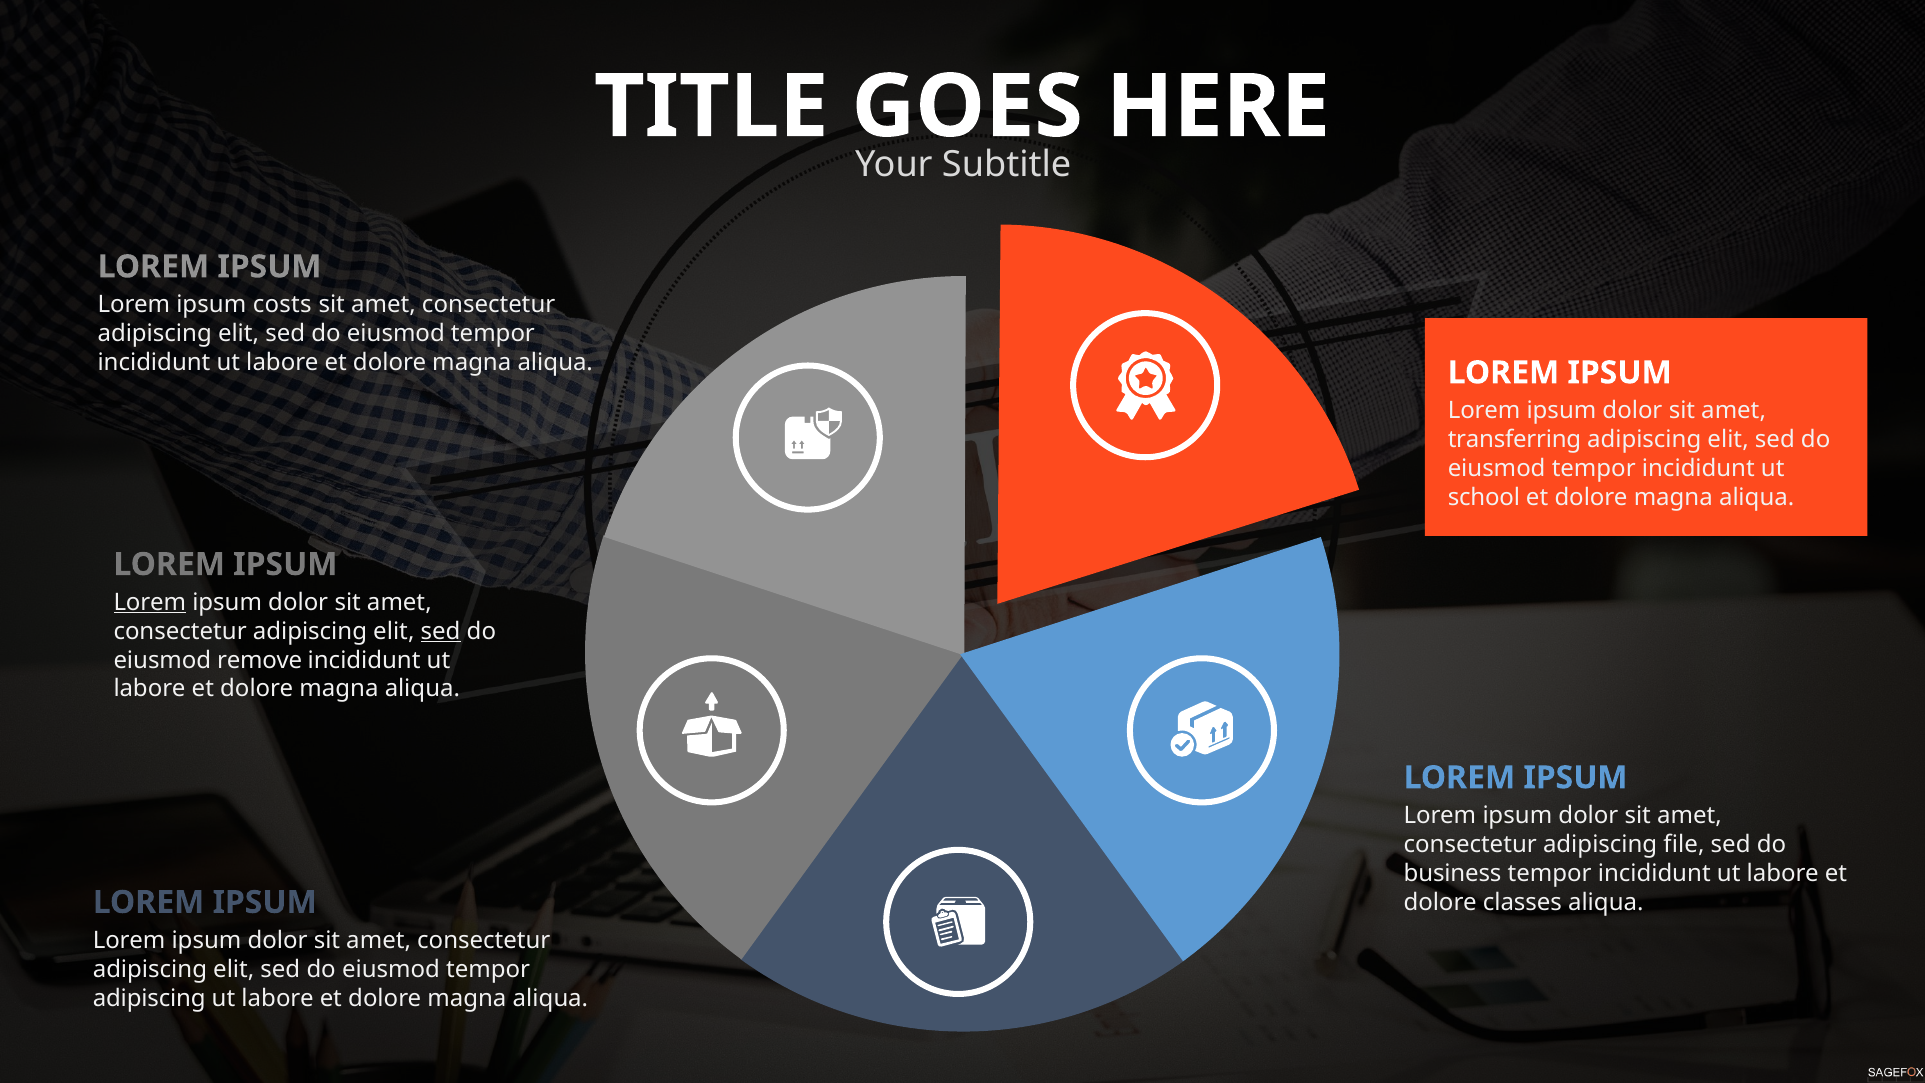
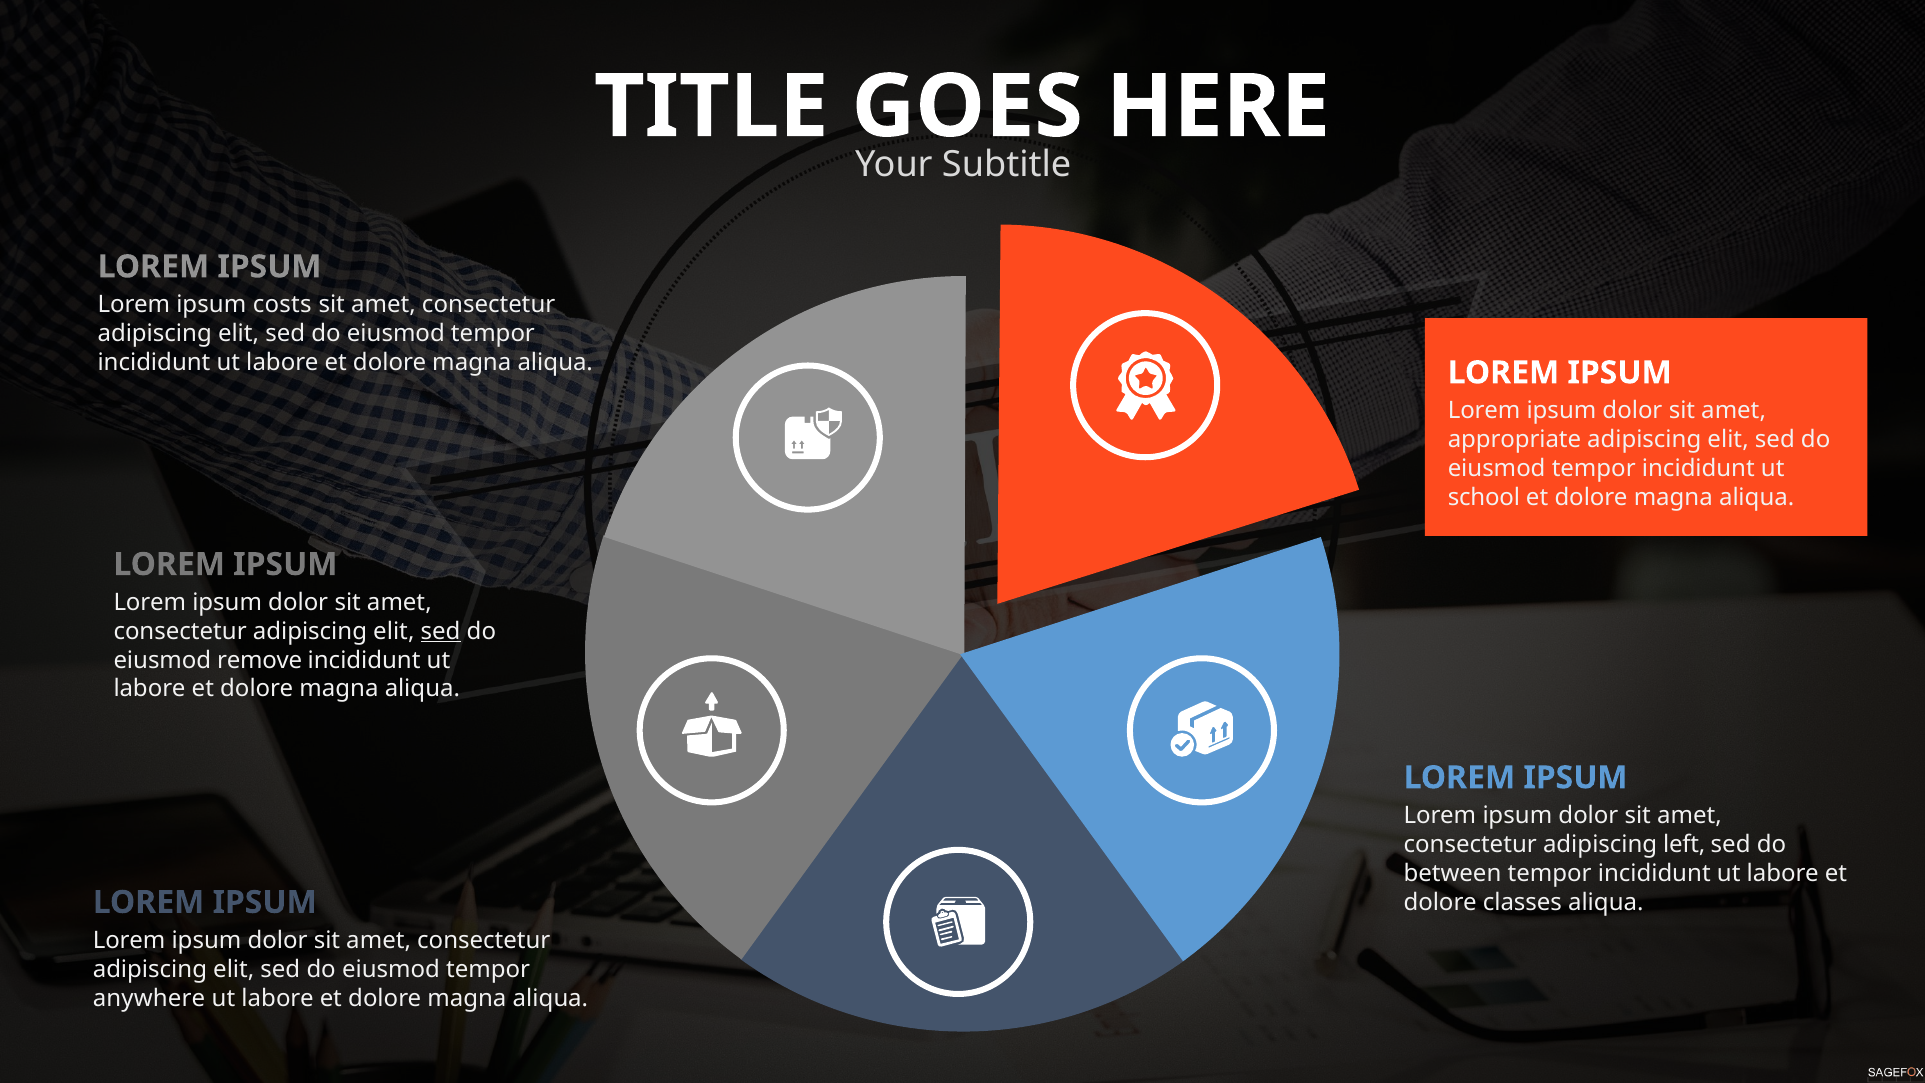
transferring: transferring -> appropriate (1514, 440)
Lorem underline: present -> none (150, 602)
file: file -> left (1684, 844)
business: business -> between (1453, 873)
adipiscing: adipiscing -> anywhere (149, 998)
